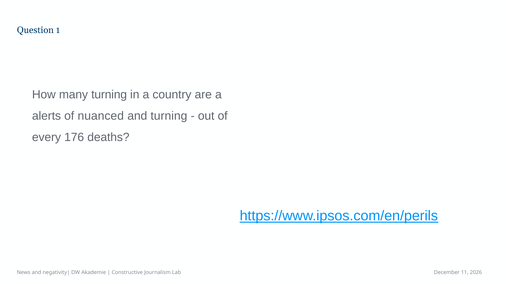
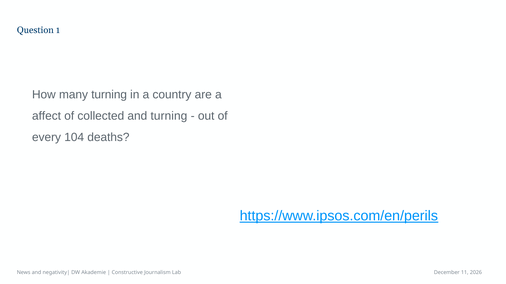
alerts: alerts -> affect (46, 116)
nuanced: nuanced -> collected (101, 116)
176: 176 -> 104 (74, 138)
